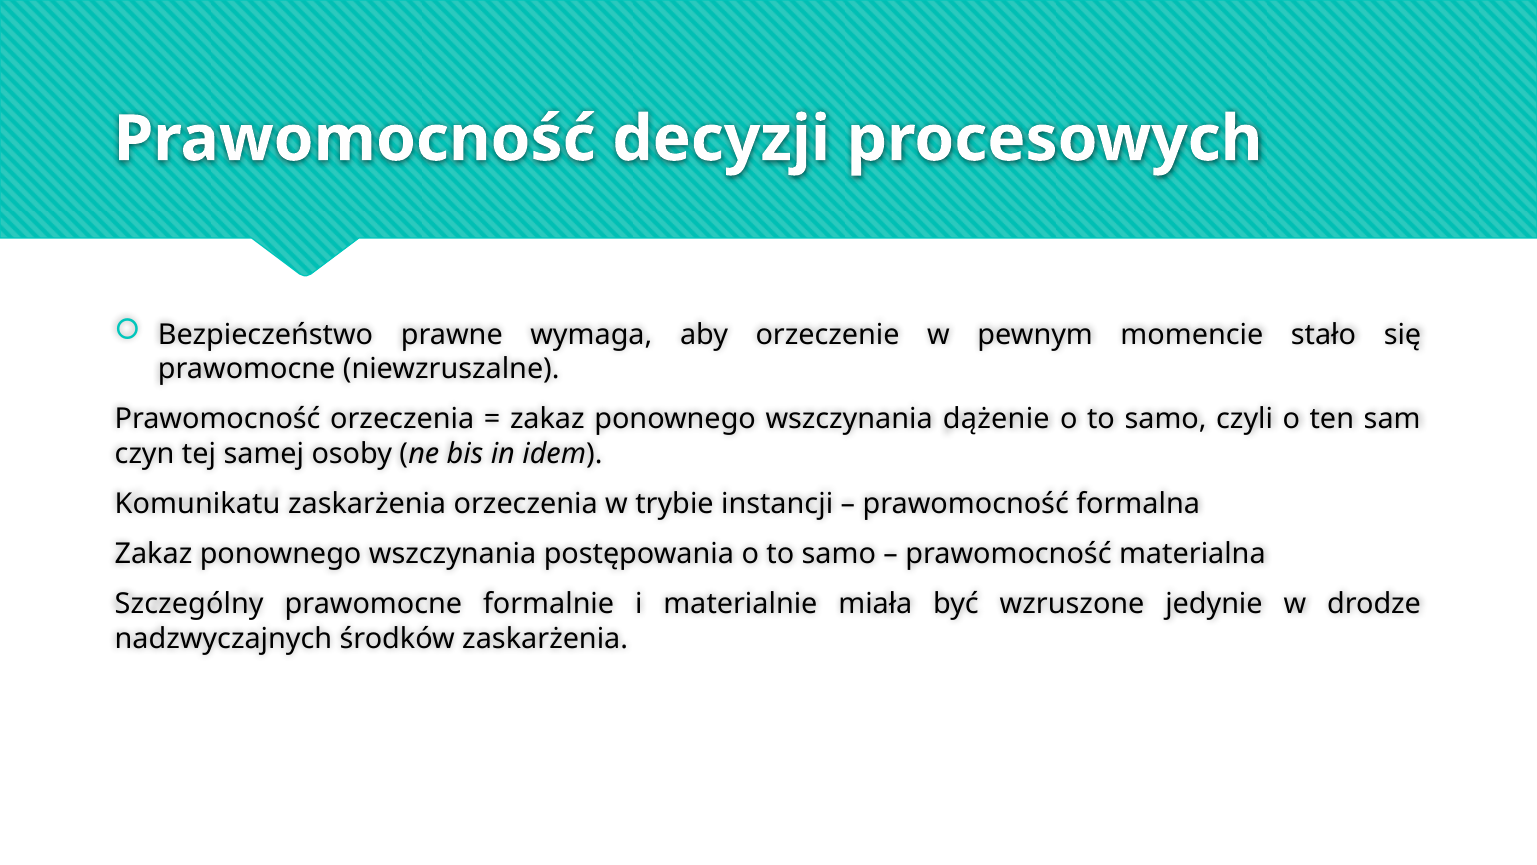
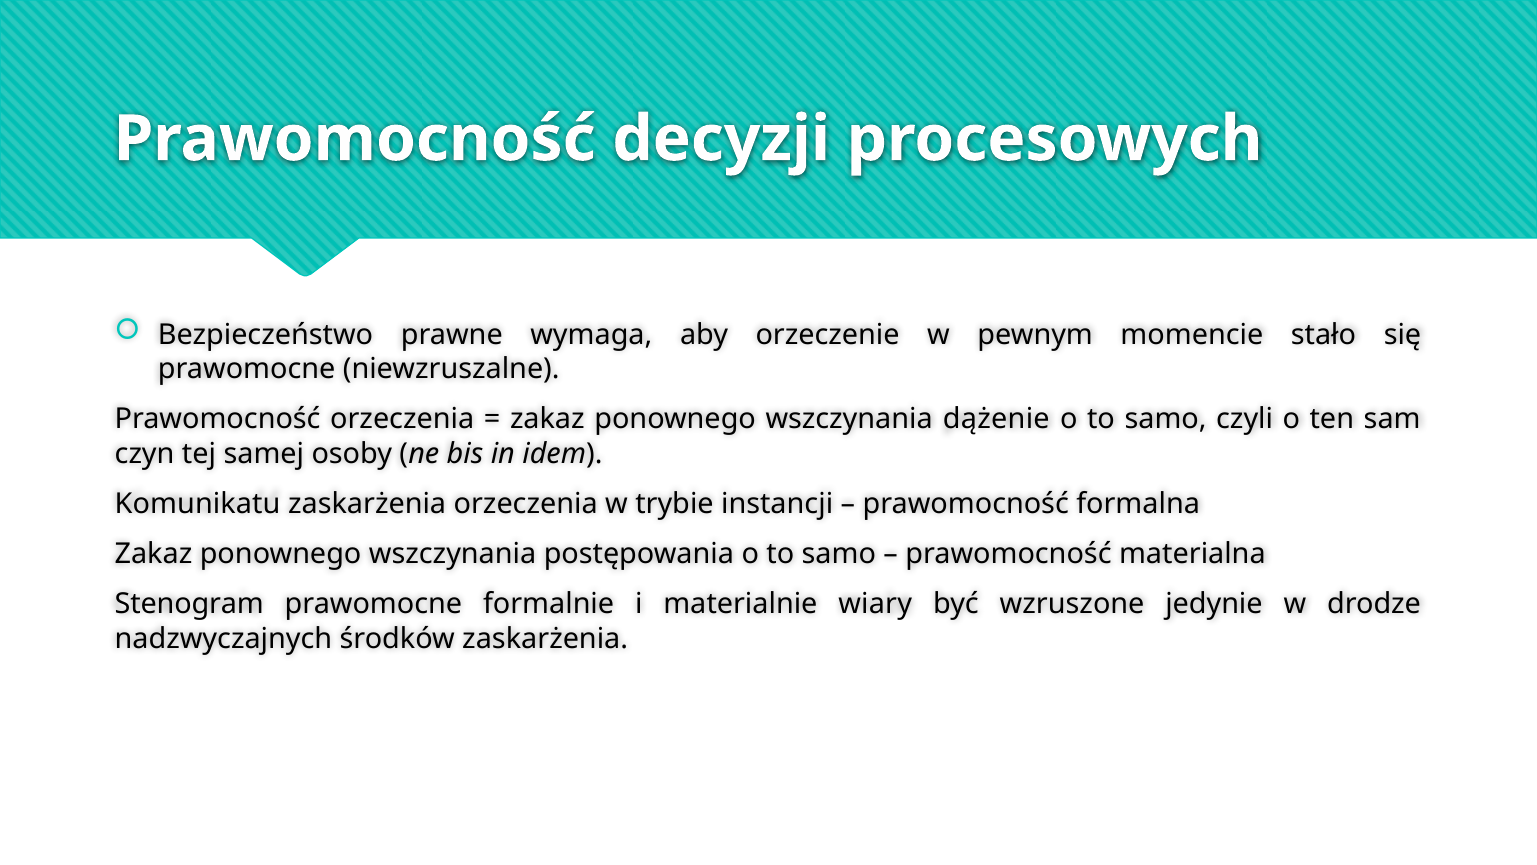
Szczególny: Szczególny -> Stenogram (189, 604)
miała: miała -> wiary (875, 604)
